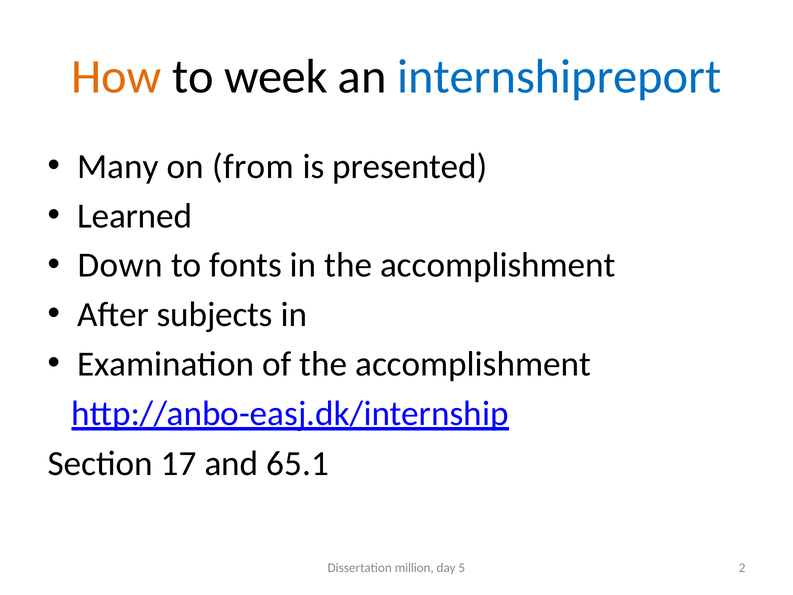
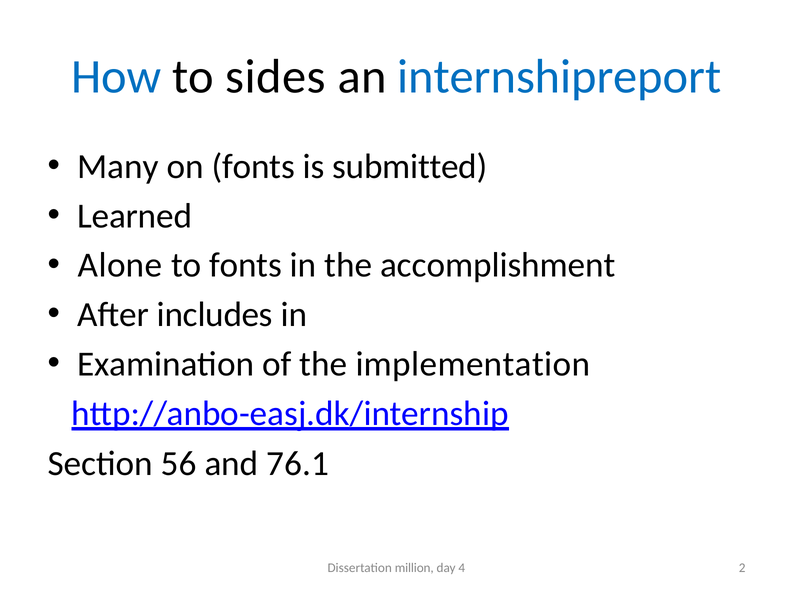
How colour: orange -> blue (116, 77)
week: week -> sides (275, 77)
on from: from -> fonts (253, 166)
presented: presented -> submitted (410, 166)
Down: Down -> Alone (120, 265)
subjects: subjects -> includes (215, 315)
of the accomplishment: accomplishment -> implementation (473, 364)
17: 17 -> 56 (179, 463)
65.1: 65.1 -> 76.1 (298, 463)
5: 5 -> 4 (462, 568)
